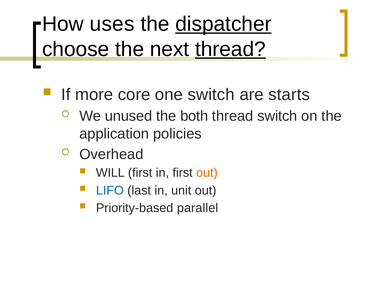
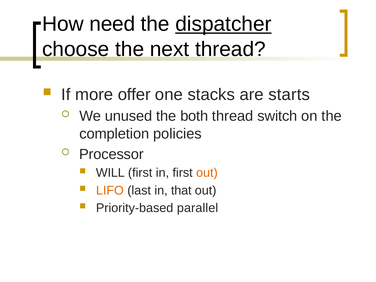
uses: uses -> need (112, 24)
thread underline: present -> none (230, 49)
core: core -> offer (134, 95)
one switch: switch -> stacks (211, 95)
application: application -> completion (114, 134)
Overhead: Overhead -> Processor (111, 154)
LIFO colour: blue -> orange (110, 190)
unit: unit -> that (181, 190)
